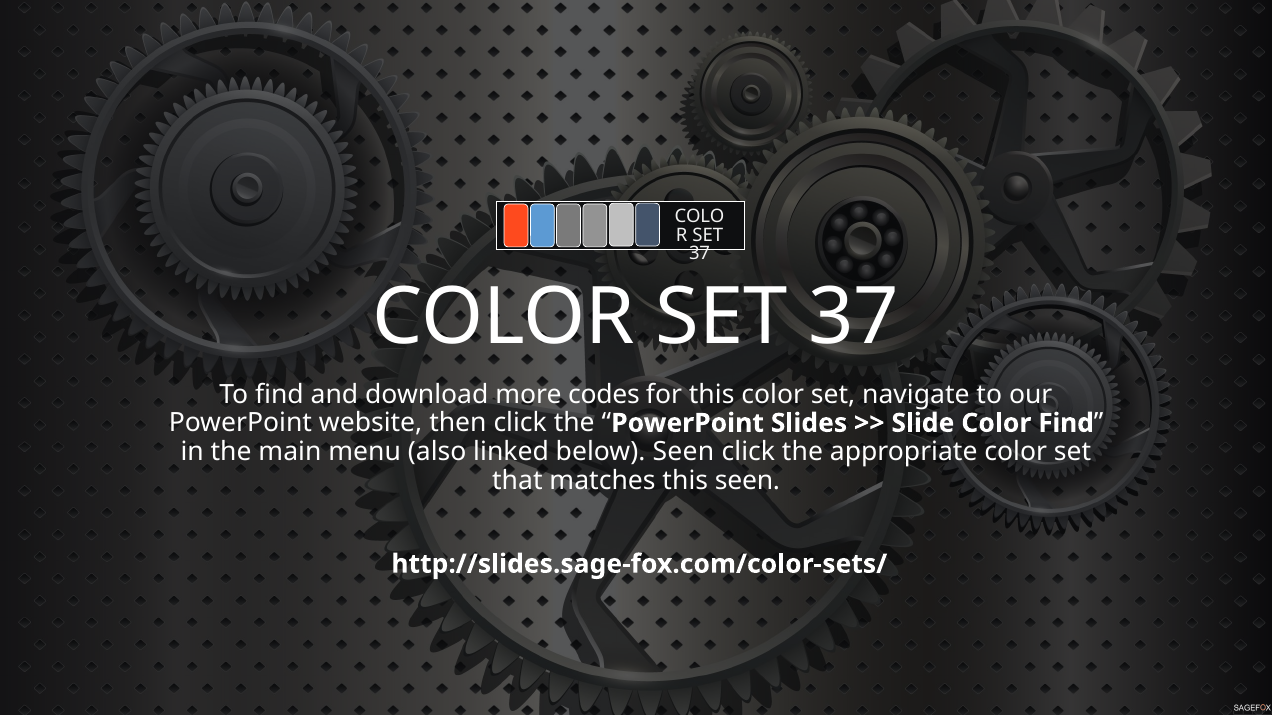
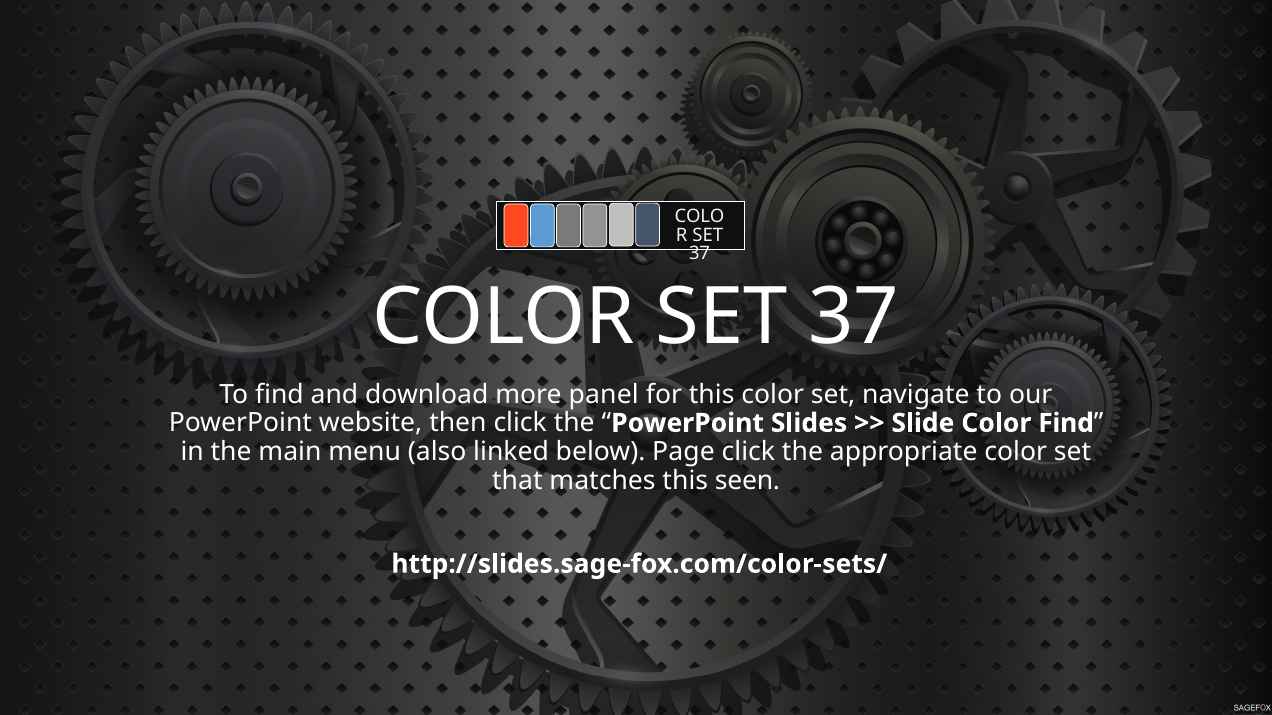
codes: codes -> panel (604, 395)
below Seen: Seen -> Page (683, 452)
